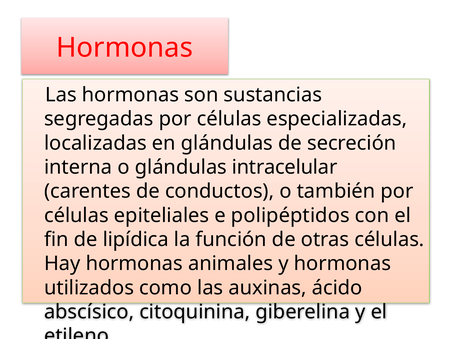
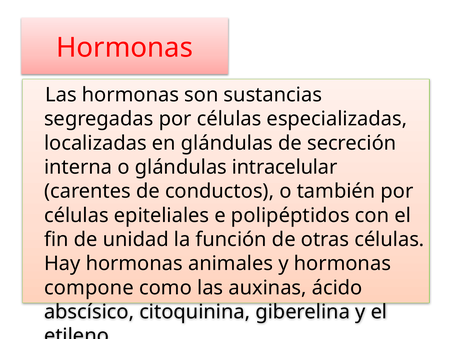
lipídica: lipídica -> unidad (136, 239)
utilizados: utilizados -> compone (89, 288)
